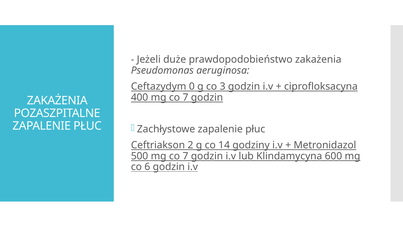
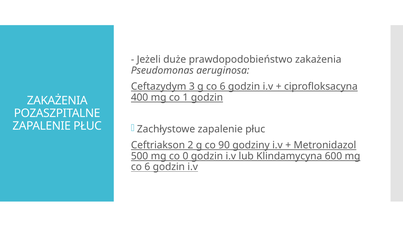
0: 0 -> 3 (192, 86)
g co 3: 3 -> 6 (223, 86)
400 mg co 7: 7 -> 1 (185, 97)
14: 14 -> 90 (224, 145)
500 mg co 7: 7 -> 0 (185, 156)
